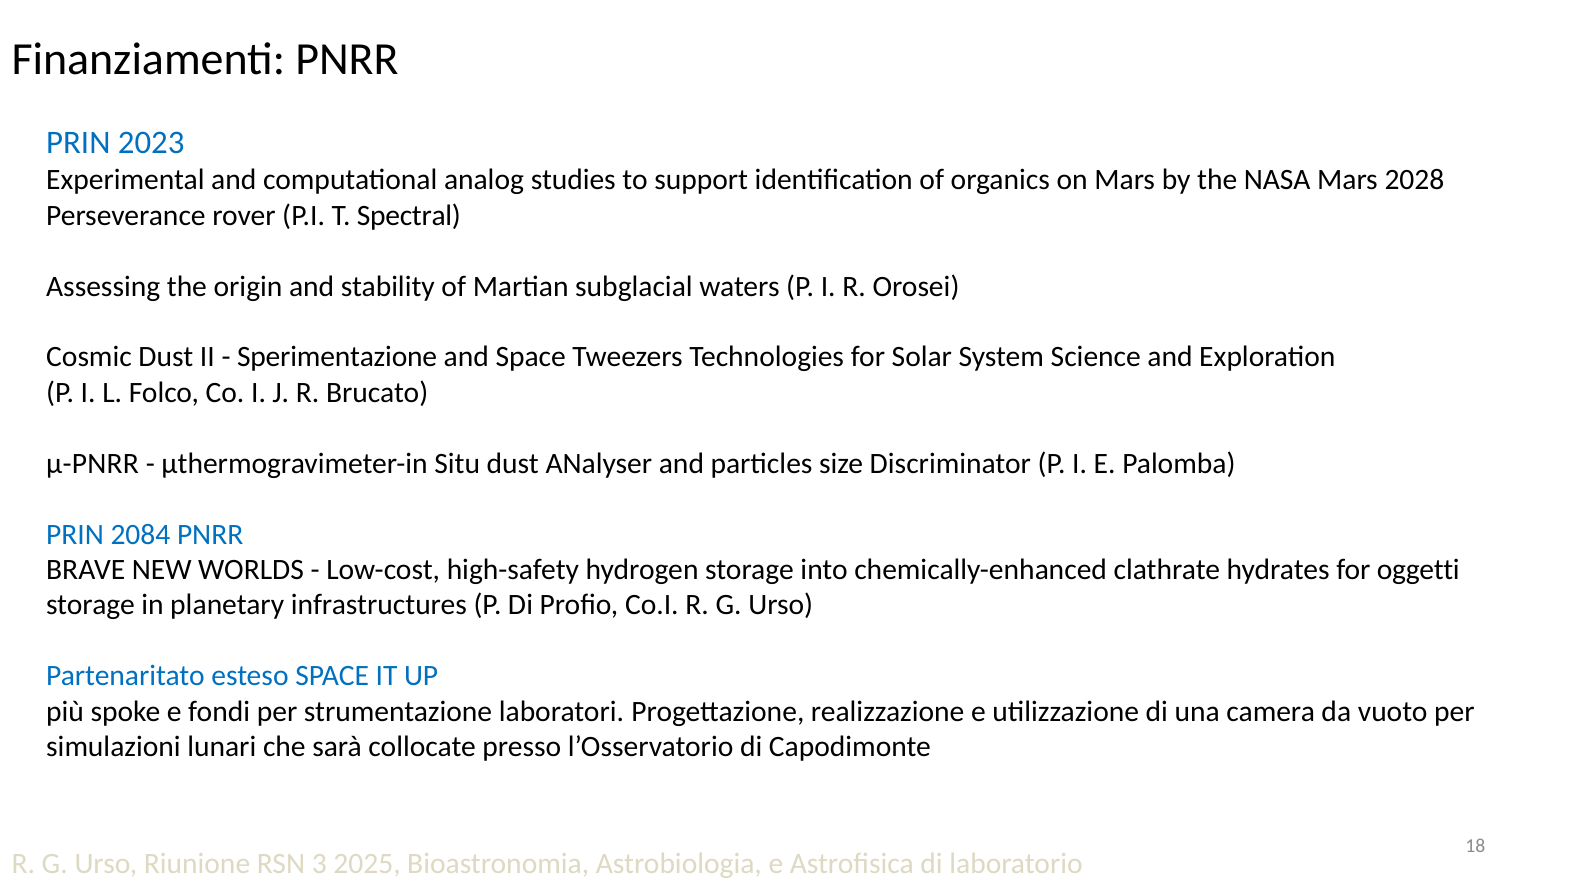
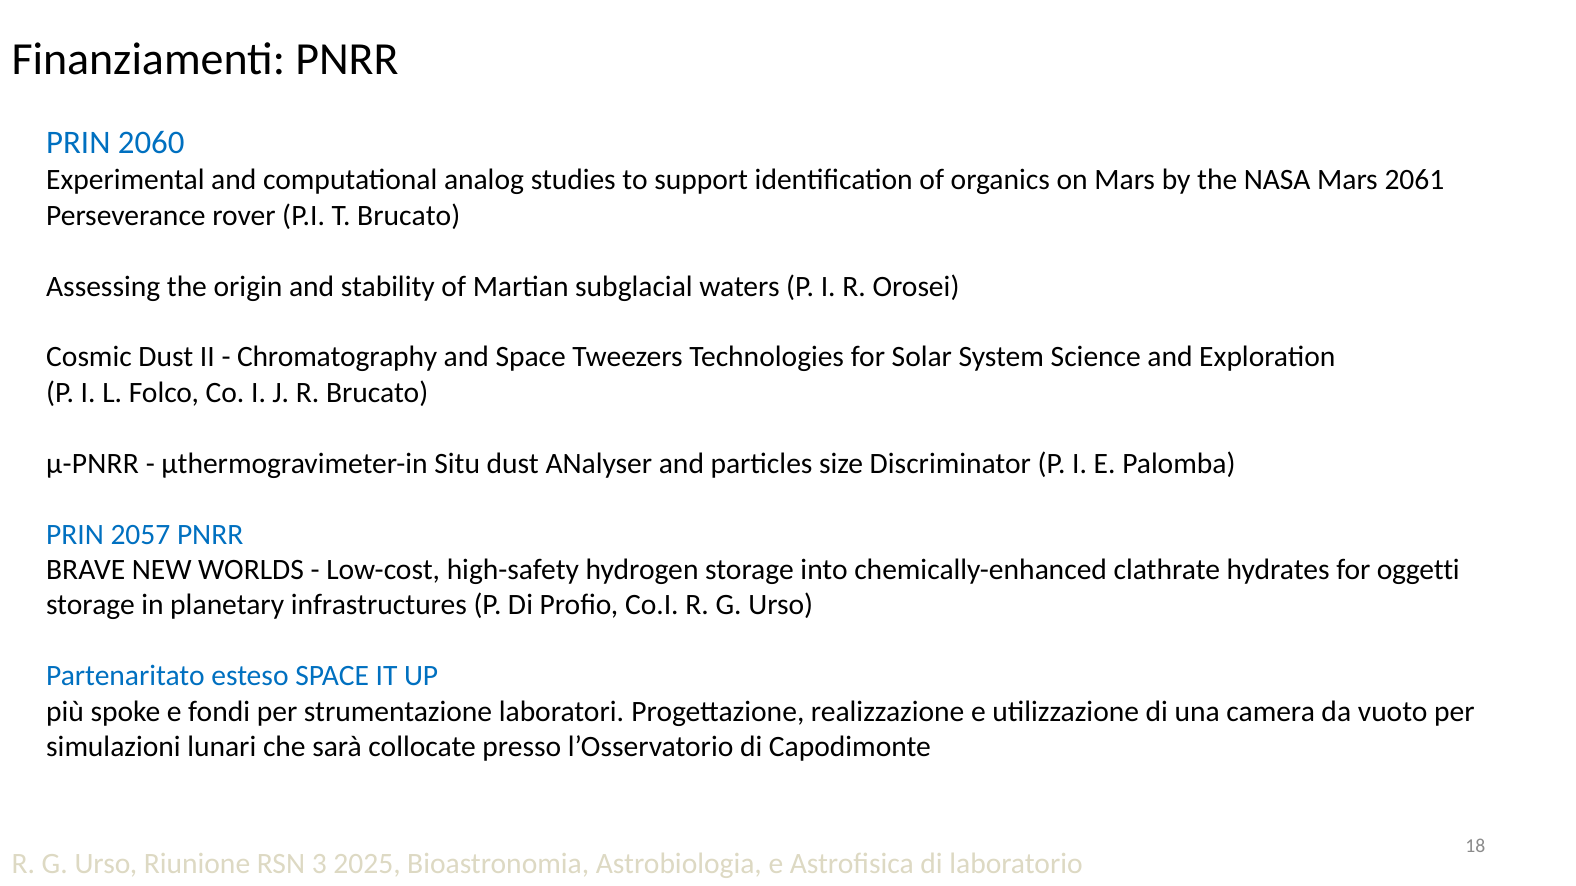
2023: 2023 -> 2060 (151, 143)
2028: 2028 -> 2061 (1414, 180)
T Spectral: Spectral -> Brucato (409, 216)
Sperimentazione: Sperimentazione -> Chromatography (337, 357)
2084: 2084 -> 2057 (140, 535)
